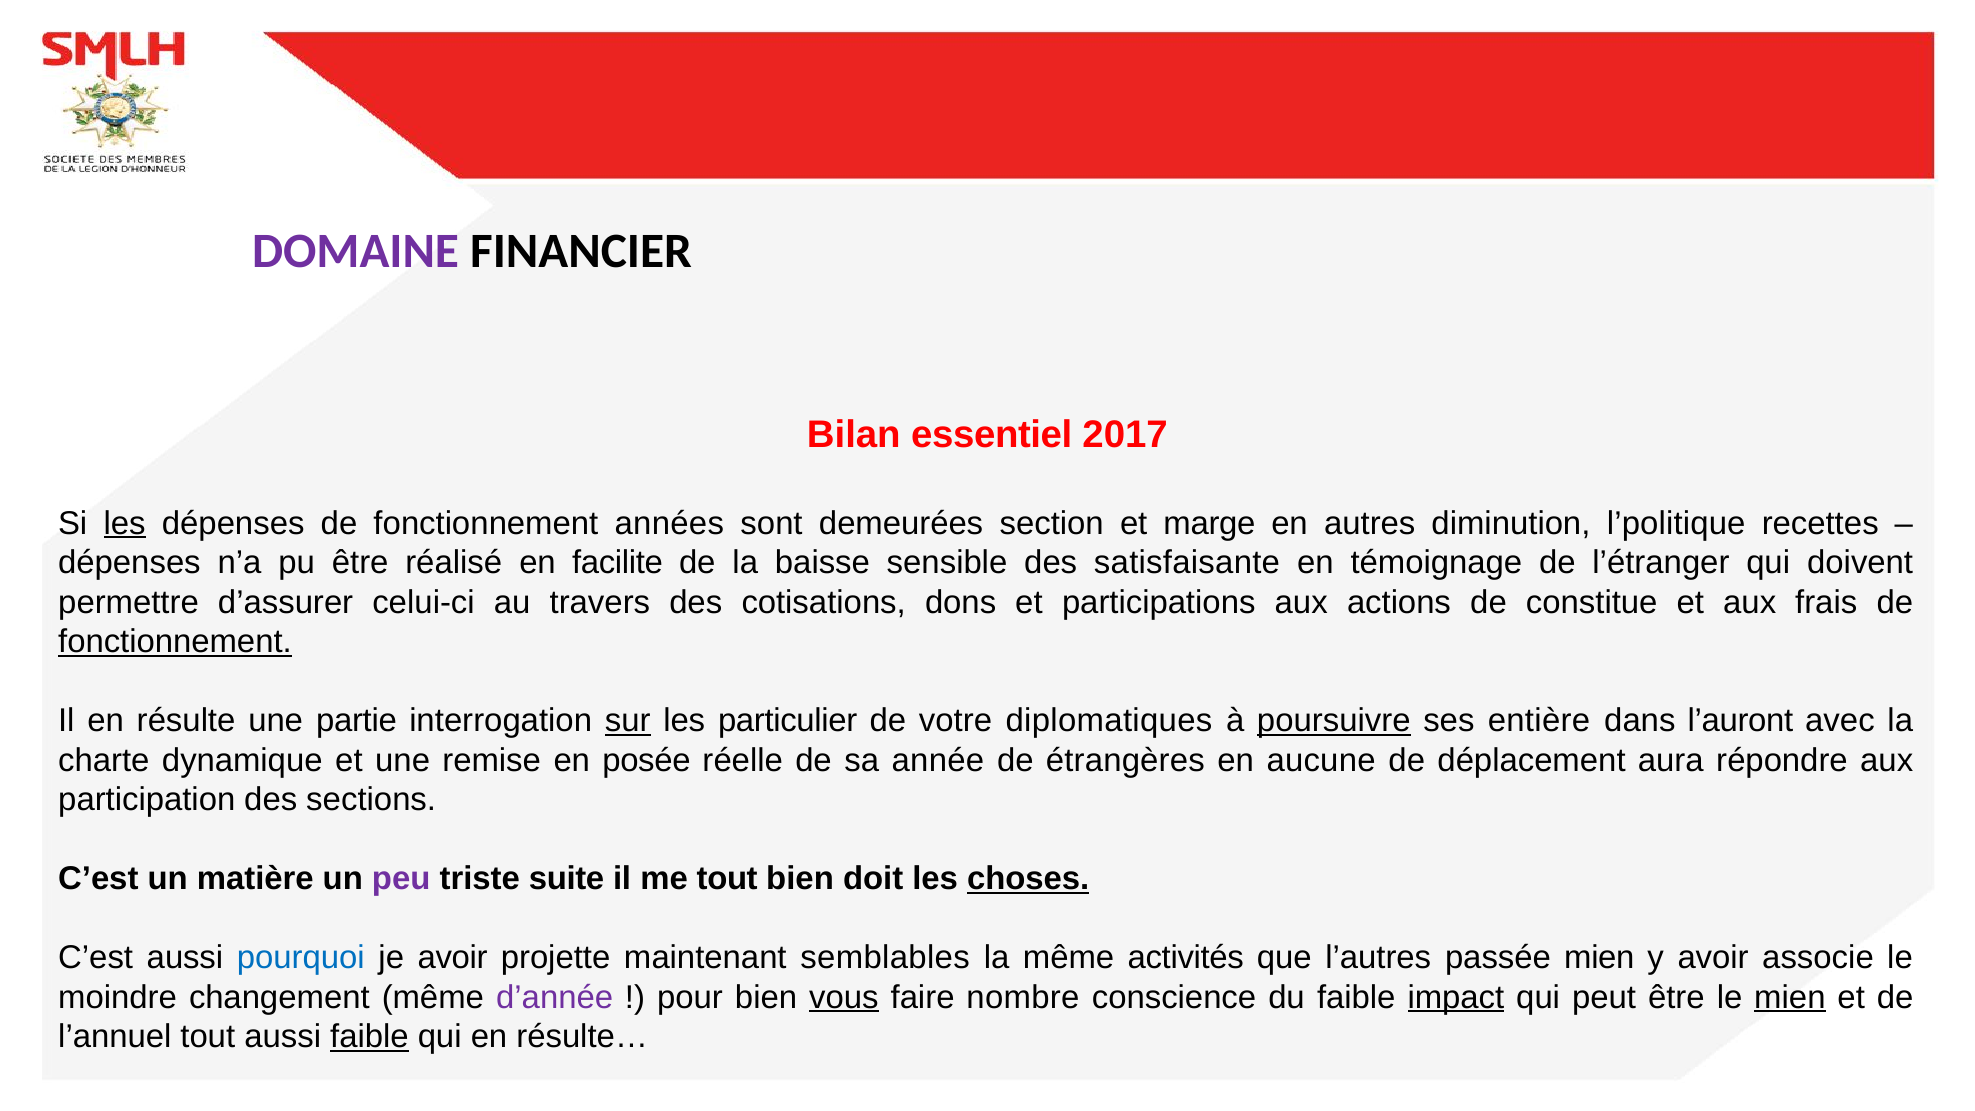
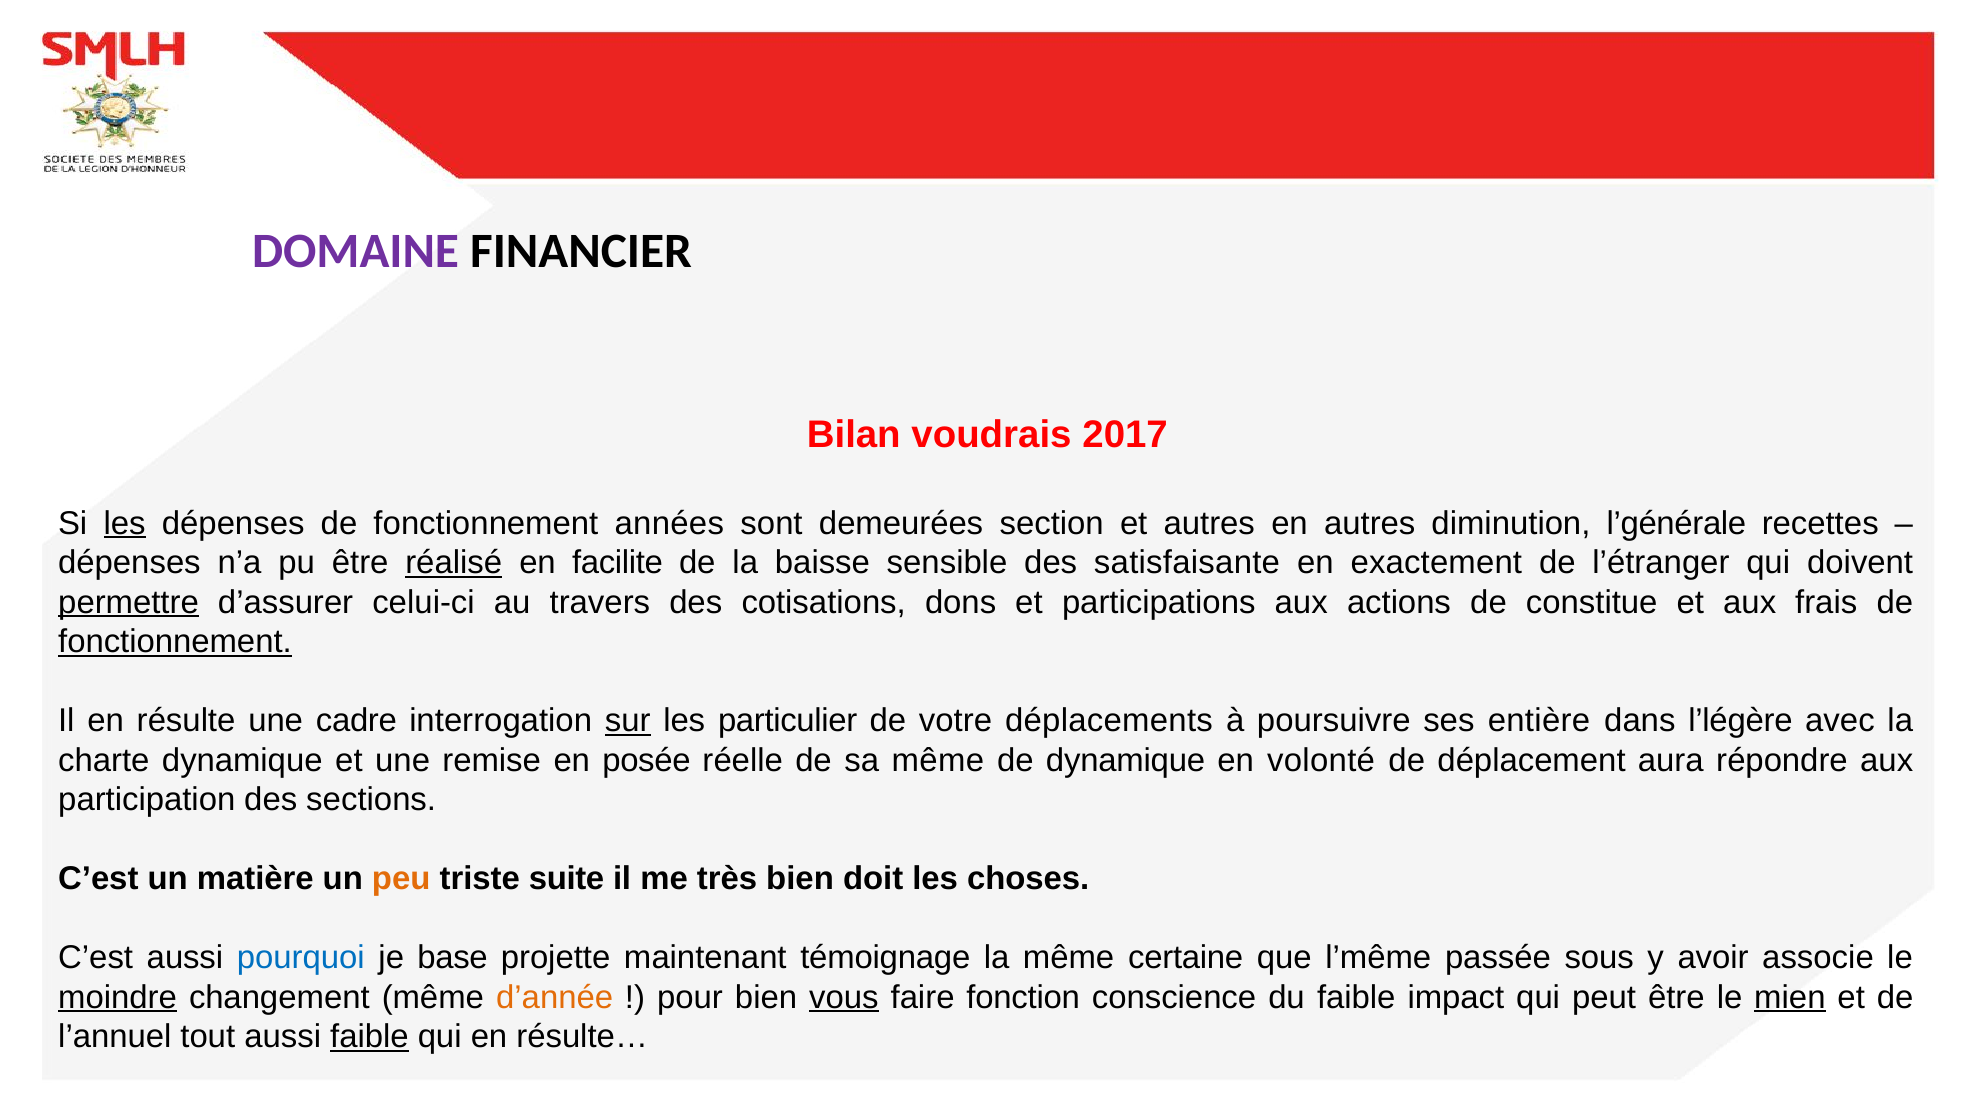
essentiel: essentiel -> voudrais (992, 435)
et marge: marge -> autres (1209, 523)
l’politique: l’politique -> l’générale (1676, 523)
réalisé underline: none -> present (454, 563)
témoignage: témoignage -> exactement (1436, 563)
permettre underline: none -> present (129, 602)
partie: partie -> cadre (356, 721)
diplomatiques: diplomatiques -> déplacements (1109, 721)
poursuivre underline: present -> none (1334, 721)
l’auront: l’auront -> l’légère (1740, 721)
sa année: année -> même (938, 760)
de étrangères: étrangères -> dynamique (1126, 760)
aucune: aucune -> volonté (1321, 760)
peu colour: purple -> orange (401, 879)
me tout: tout -> très (727, 879)
choses underline: present -> none (1028, 879)
je avoir: avoir -> base (453, 958)
semblables: semblables -> témoignage (885, 958)
activités: activités -> certaine (1186, 958)
l’autres: l’autres -> l’même (1378, 958)
passée mien: mien -> sous (1599, 958)
moindre underline: none -> present (118, 997)
d’année colour: purple -> orange (555, 997)
nombre: nombre -> fonction (1023, 997)
impact underline: present -> none (1456, 997)
